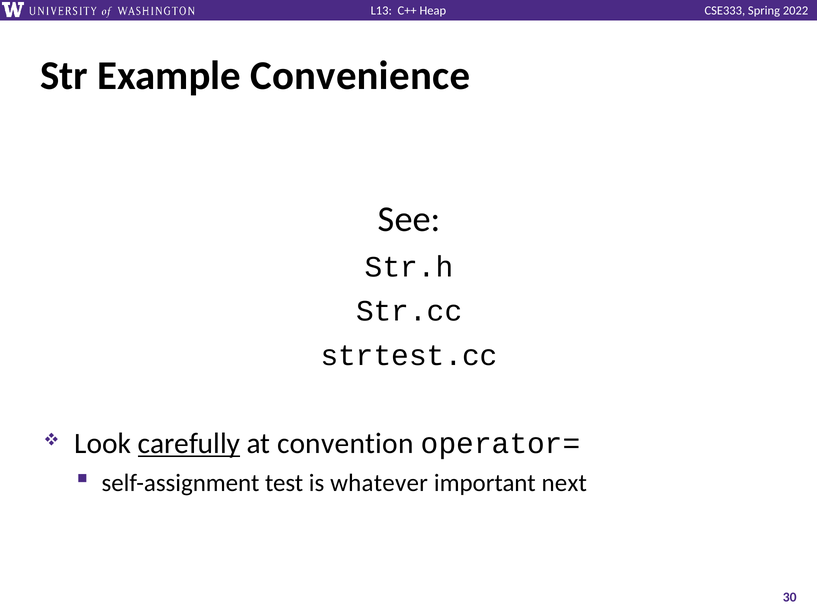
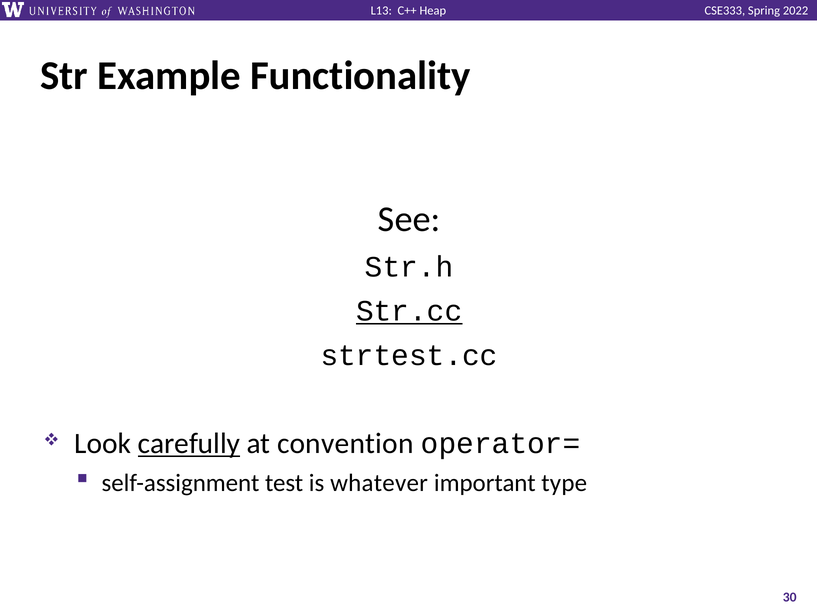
Convenience: Convenience -> Functionality (360, 76)
Str.cc underline: none -> present (409, 311)
next: next -> type (564, 483)
